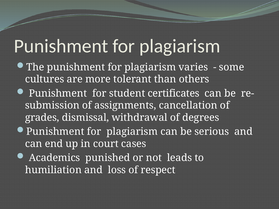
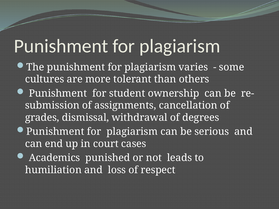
certificates: certificates -> ownership (174, 93)
